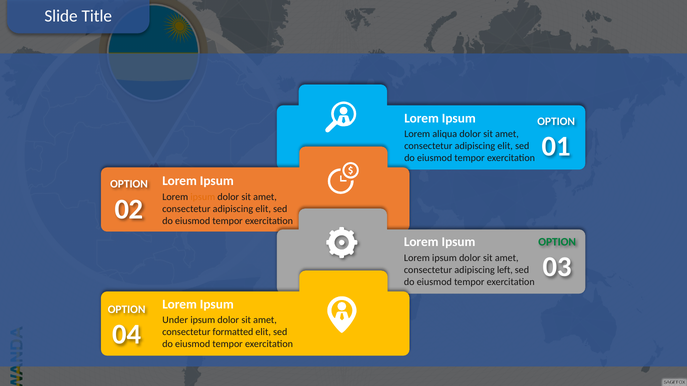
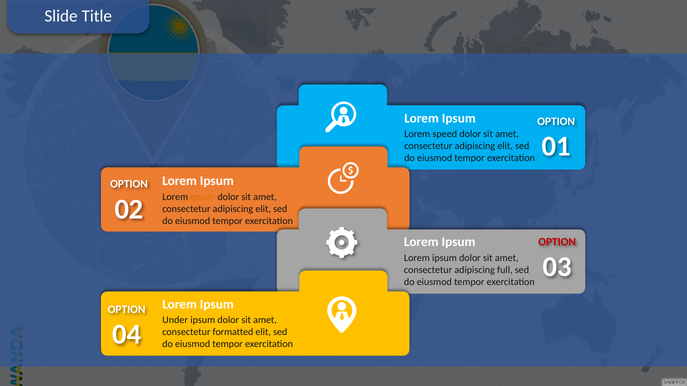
aliqua: aliqua -> speed (445, 134)
OPTION colour: green -> red (557, 242)
left: left -> full (505, 270)
